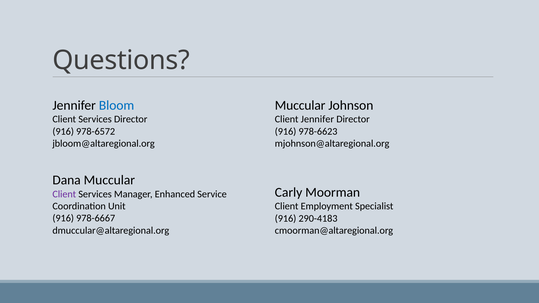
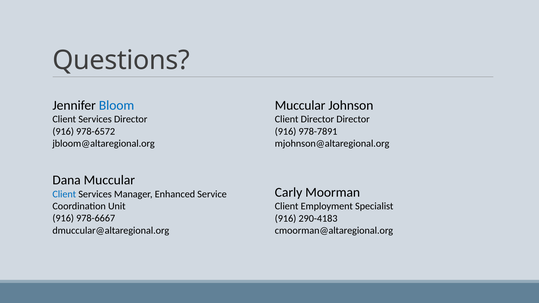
Client Jennifer: Jennifer -> Director (317, 119)
978-6623: 978-6623 -> 978-7891 (318, 131)
Client colour: purple -> blue (64, 194)
